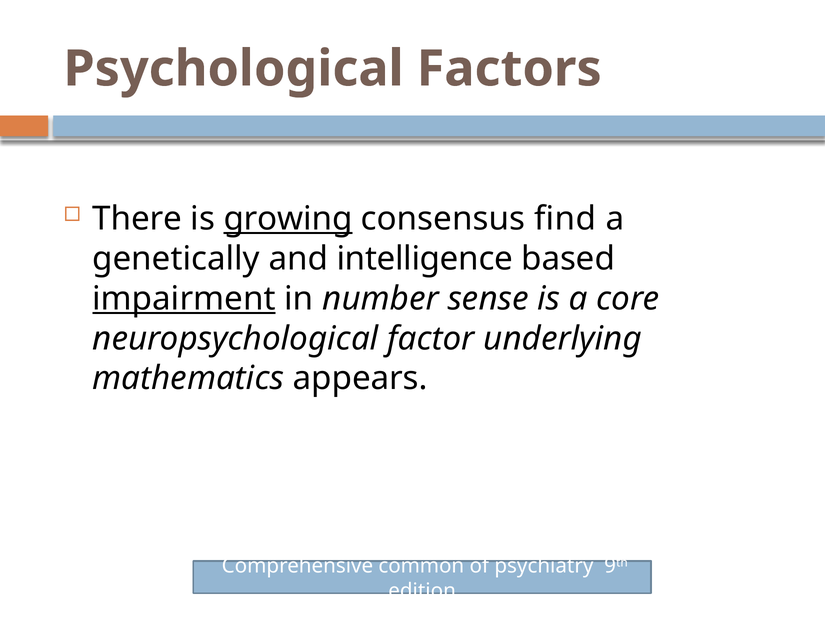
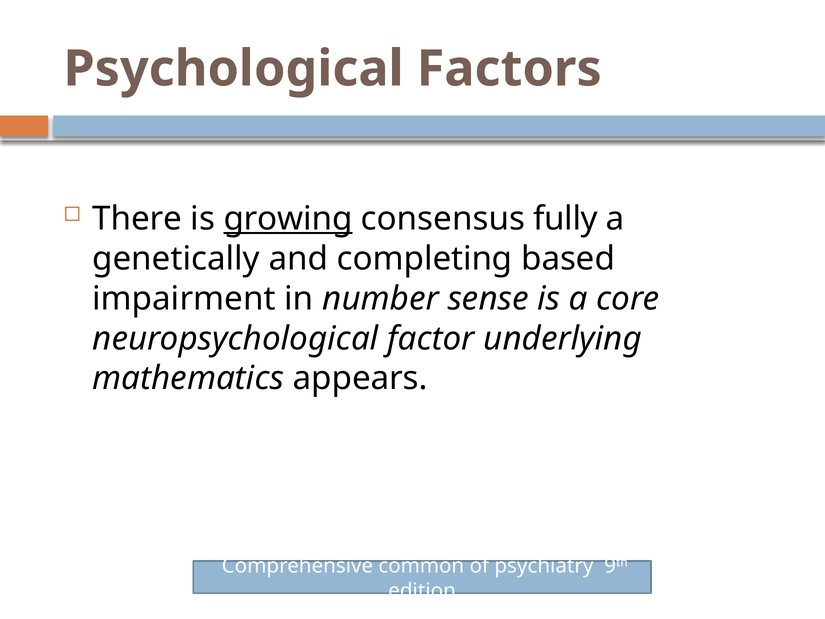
find: find -> fully (565, 219)
intelligence: intelligence -> completing (425, 259)
impairment underline: present -> none (184, 299)
